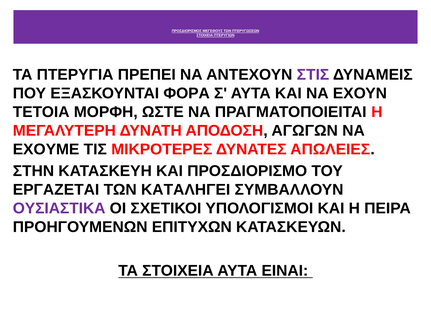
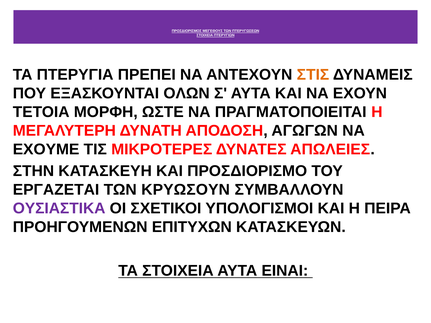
ΣΤΙΣ colour: purple -> orange (313, 75)
ΦΟΡΑ: ΦΟΡΑ -> ΟΛΩΝ (187, 93)
ΚΑΤΑΛΗΓΕΙ: ΚΑΤΑΛΗΓΕΙ -> ΚΡΥΩΣΟΥΝ (186, 190)
